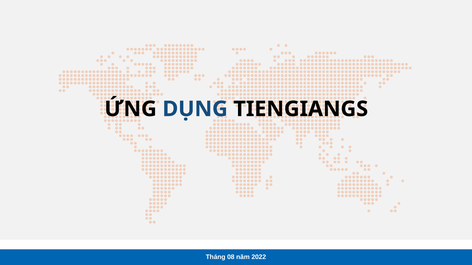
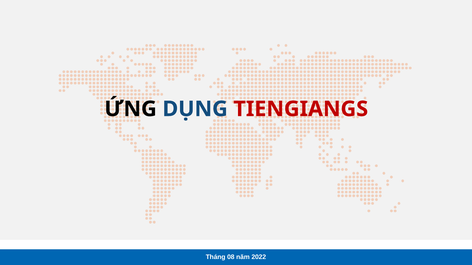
TIENGIANGS colour: black -> red (301, 109)
